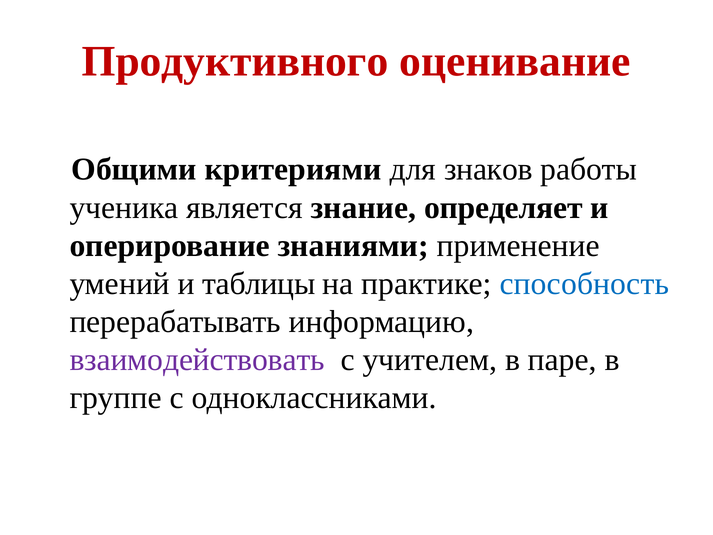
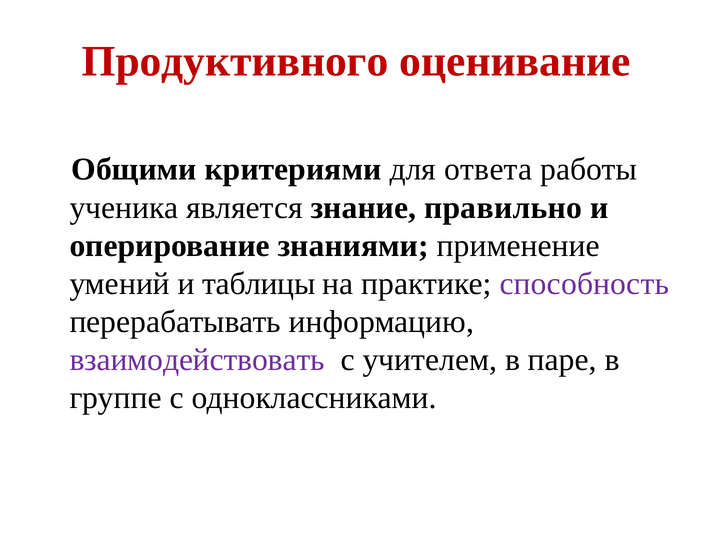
знаков: знаков -> ответа (488, 169)
определяет: определяет -> правильно (503, 207)
способность colour: blue -> purple (584, 284)
